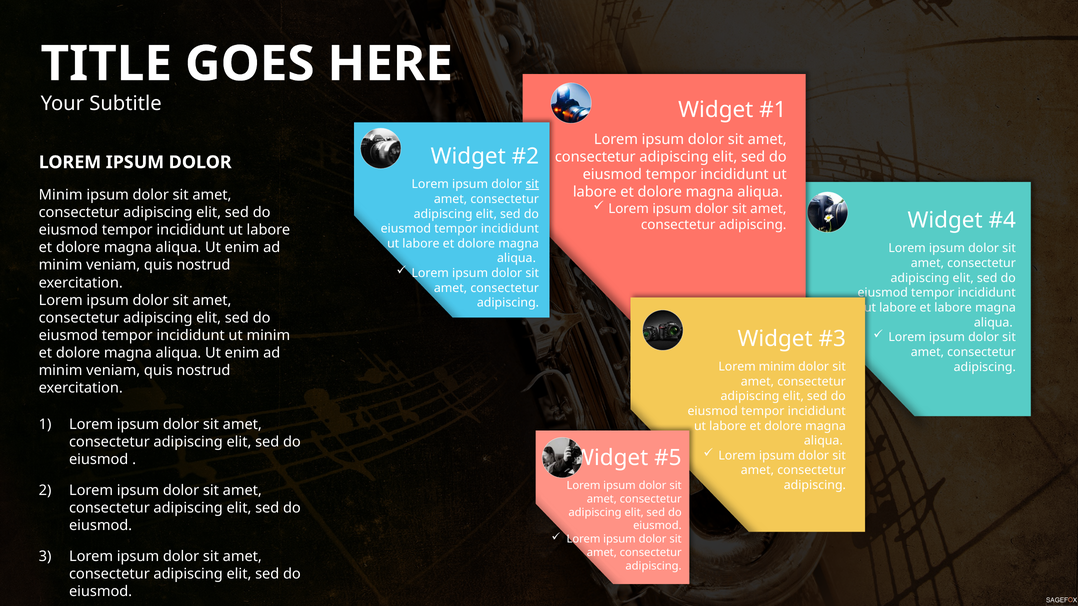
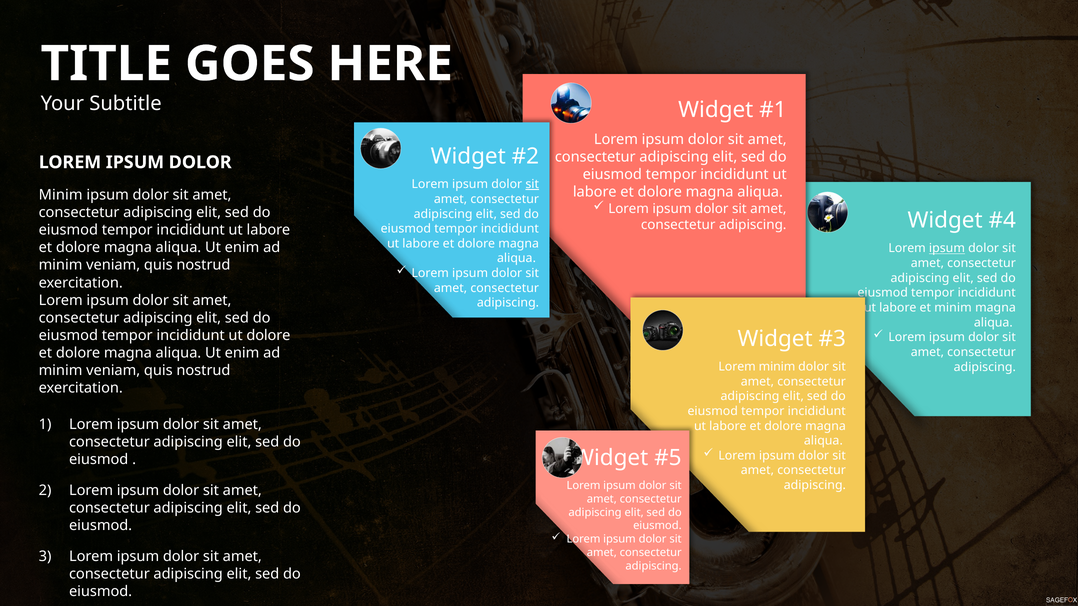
ipsum underline: none -> present (947, 249)
et labore: labore -> minim (953, 308)
ut minim: minim -> dolore (268, 335)
